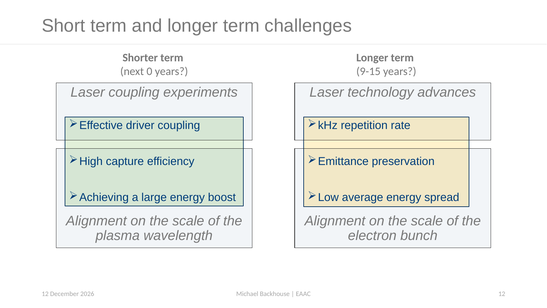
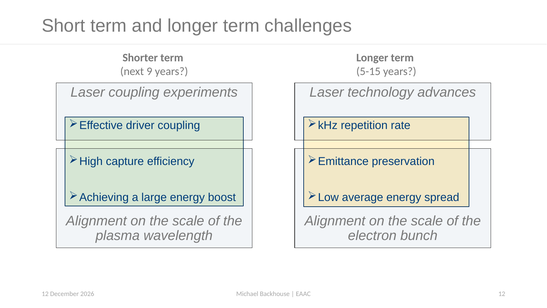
0: 0 -> 9 (149, 71)
9-15: 9-15 -> 5-15 (368, 71)
